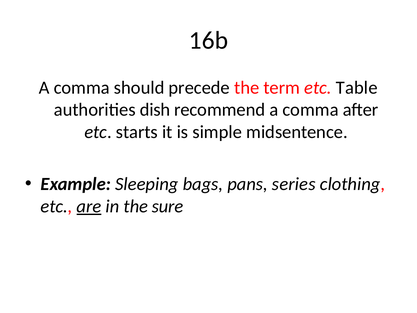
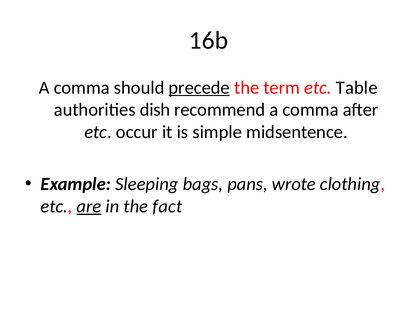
precede underline: none -> present (199, 87)
starts: starts -> occur (137, 132)
series: series -> wrote (294, 184)
sure: sure -> fact (167, 206)
